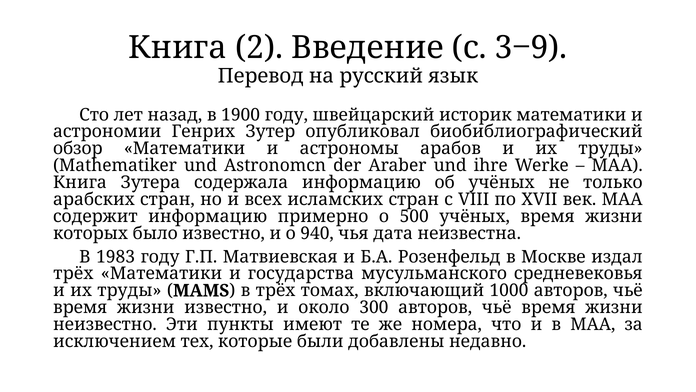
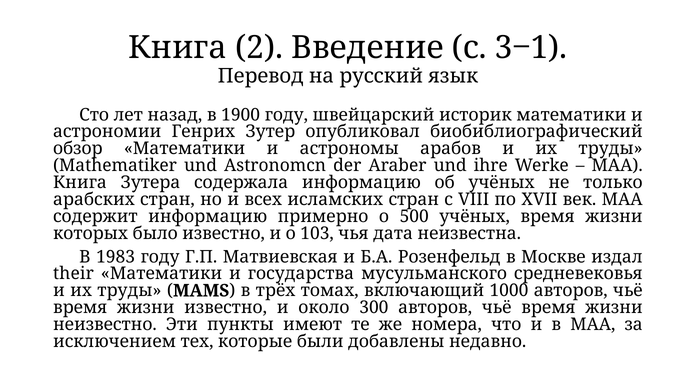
3‒9: 3‒9 -> 3‒1 (531, 48)
940: 940 -> 103 (317, 233)
трёх: трёх -> their (73, 273)
